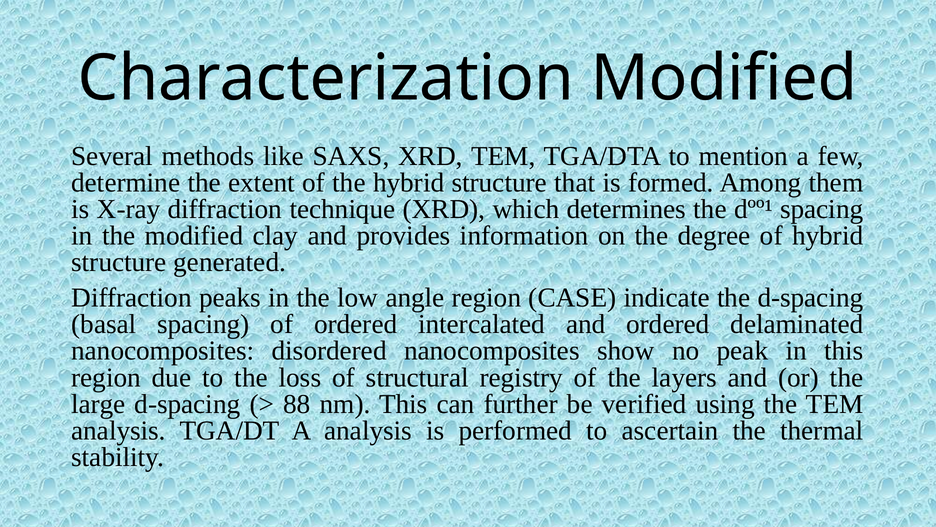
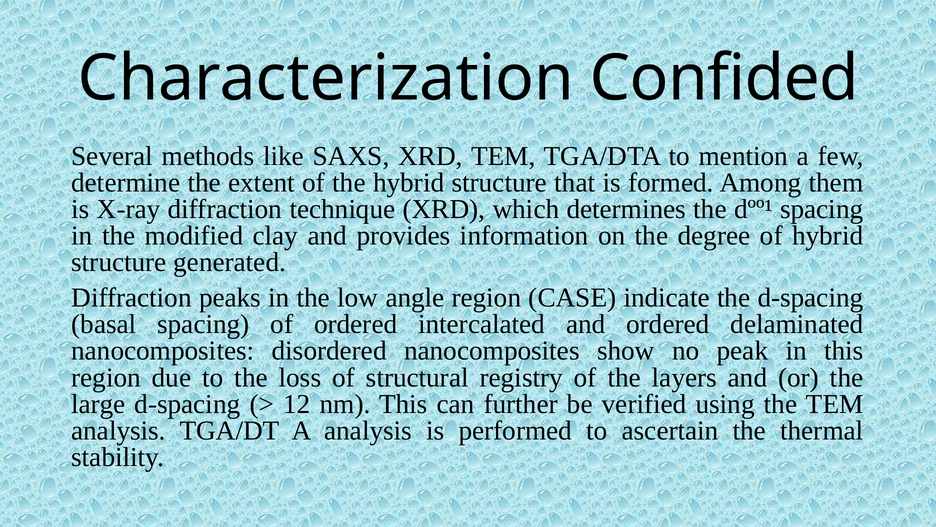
Characterization Modified: Modified -> Confided (724, 79)
88: 88 -> 12 (297, 404)
